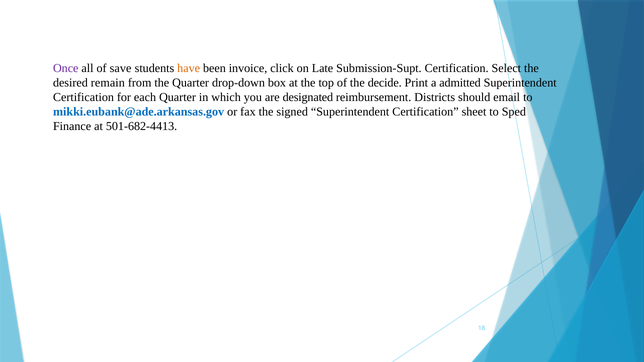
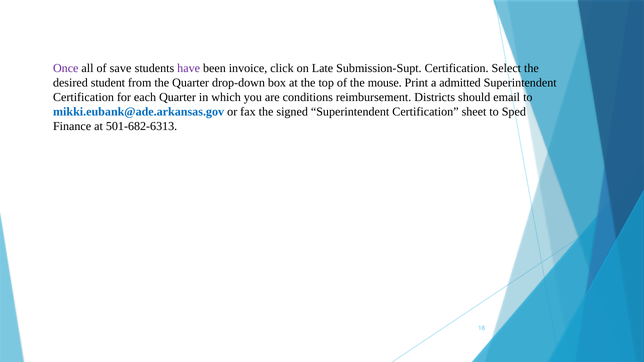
have colour: orange -> purple (189, 68)
remain: remain -> student (108, 83)
decide: decide -> mouse (385, 83)
designated: designated -> conditions (308, 97)
501-682-4413: 501-682-4413 -> 501-682-6313 (142, 126)
